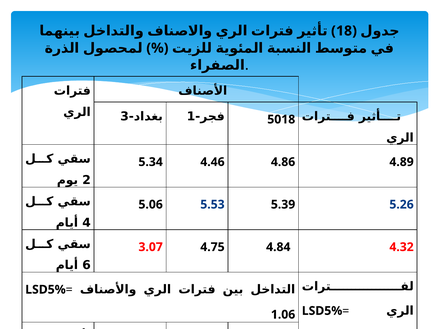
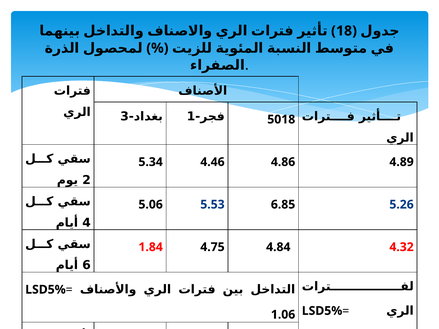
5.39: 5.39 -> 6.85 (283, 205)
3.07: 3.07 -> 1.84 (151, 247)
